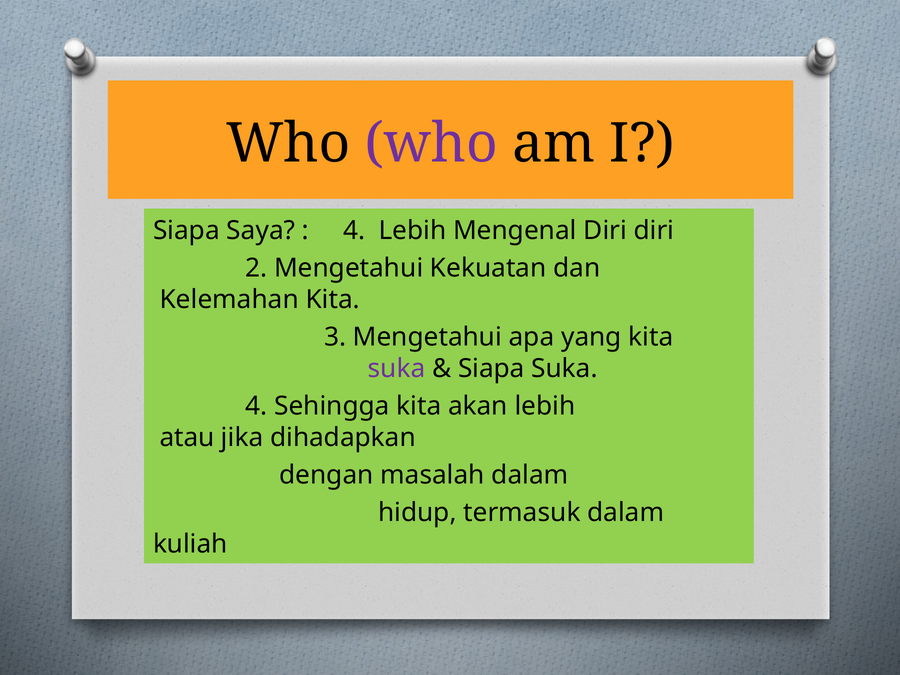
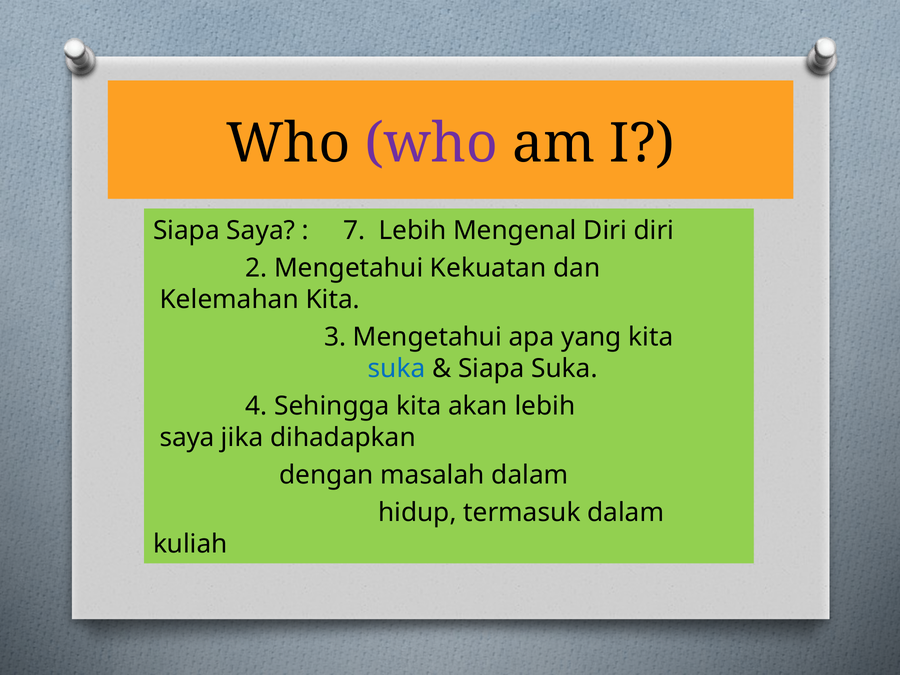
4: 4 -> 7 (354, 231)
suka colour: purple -> blue (397, 369)
atau: atau -> saya (187, 438)
